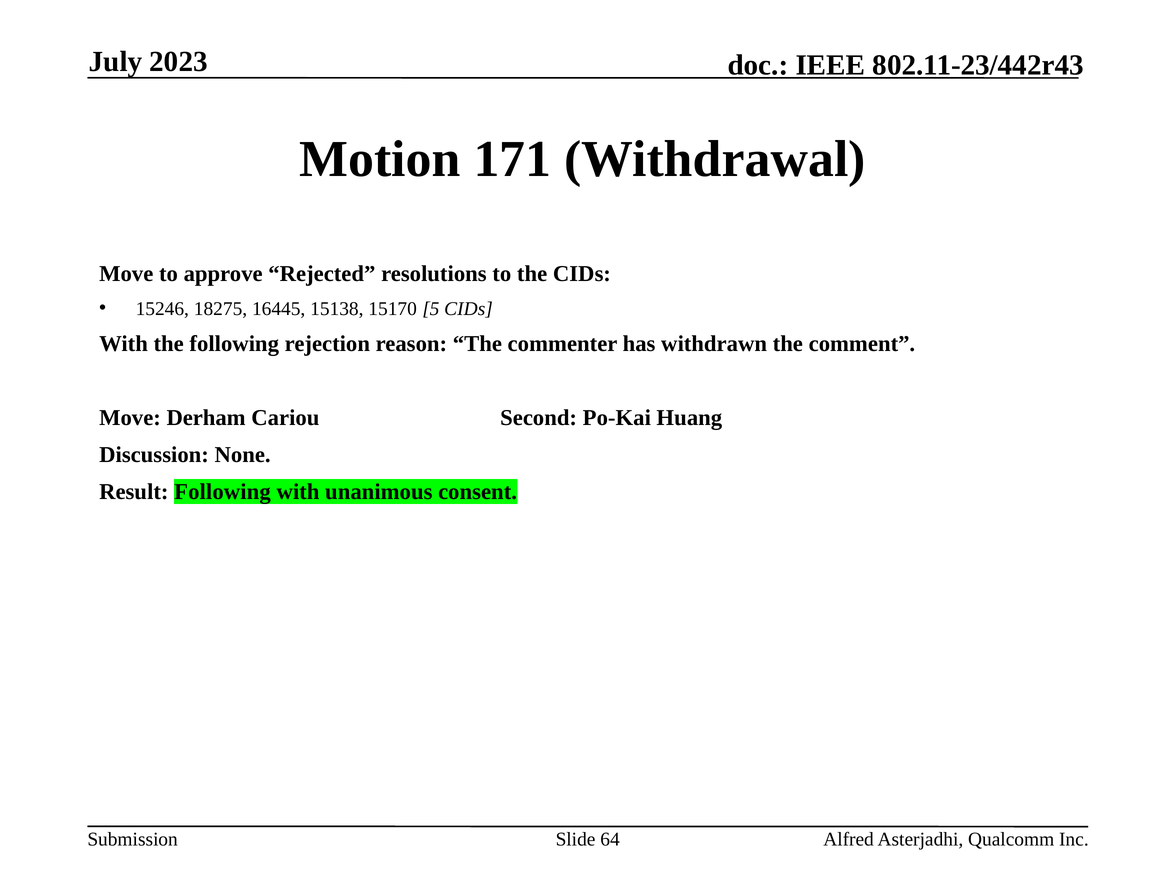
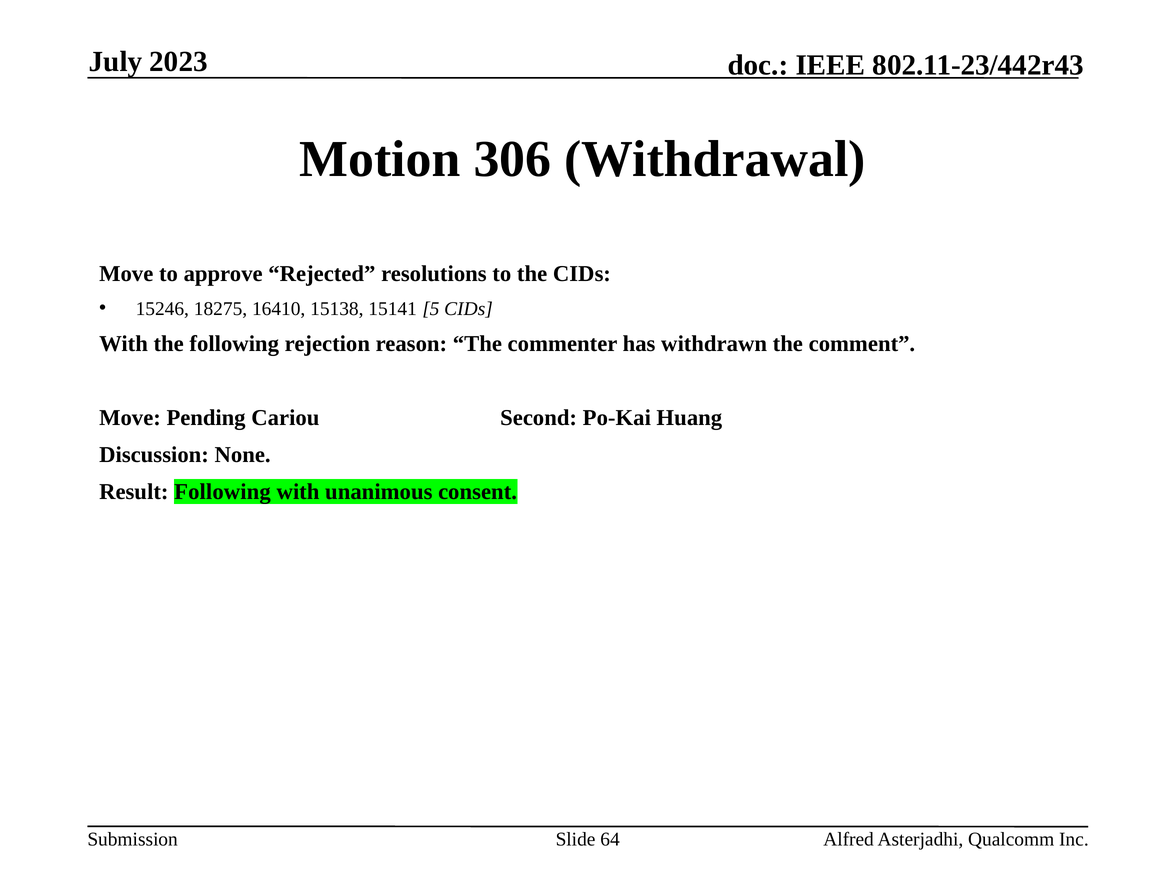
171: 171 -> 306 (512, 159)
16445: 16445 -> 16410 (279, 308)
15170: 15170 -> 15141 (393, 308)
Derham: Derham -> Pending (206, 418)
